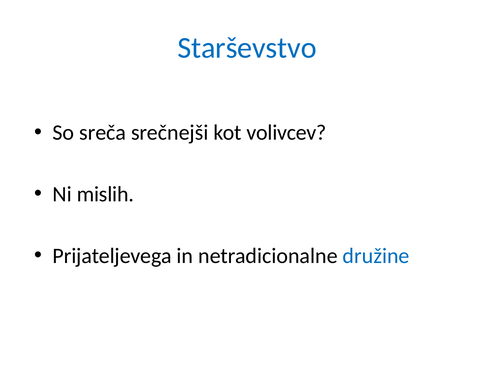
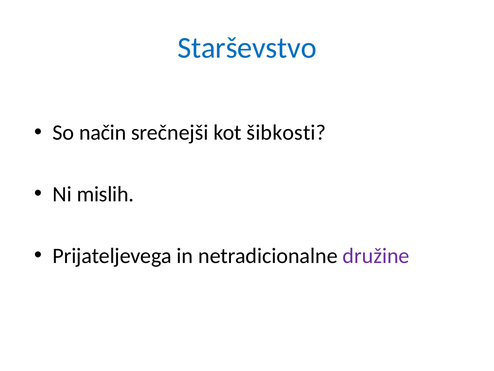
sreča: sreča -> način (103, 132)
volivcev: volivcev -> šibkosti (286, 132)
družine colour: blue -> purple (376, 255)
